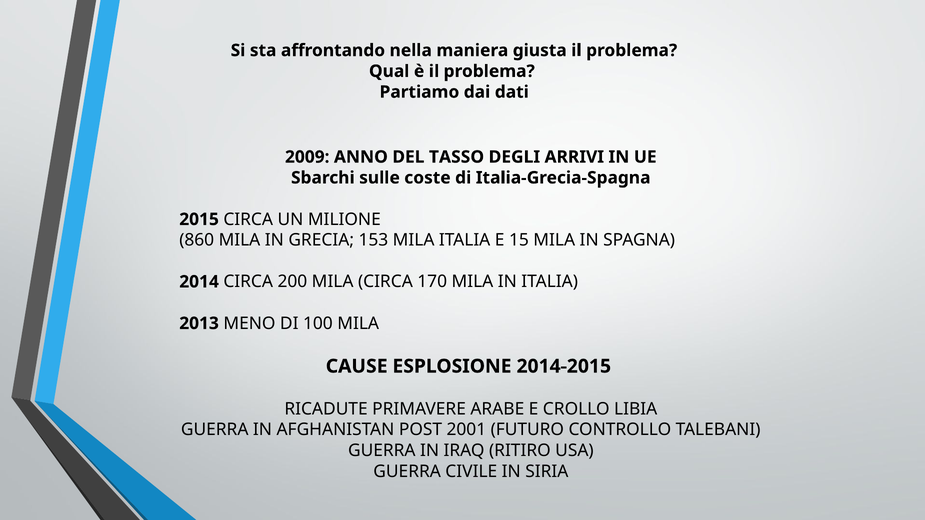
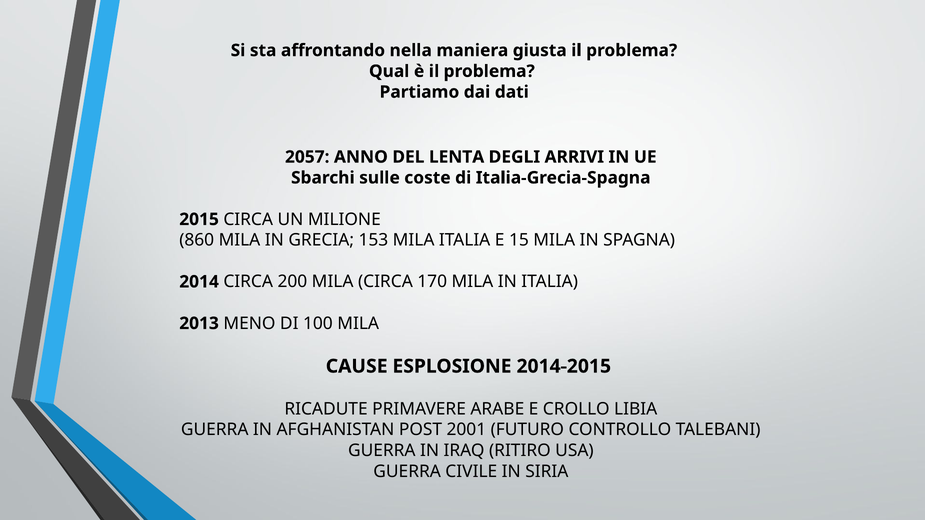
2009: 2009 -> 2057 (307, 157)
TASSO: TASSO -> LENTA (457, 157)
